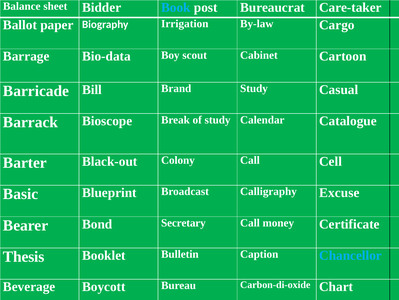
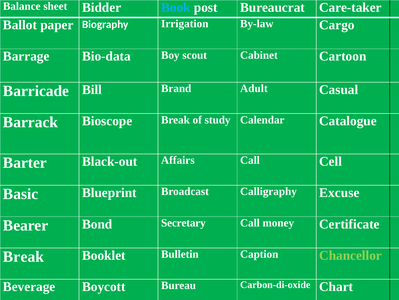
Brand Study: Study -> Adult (254, 88)
Colony: Colony -> Affairs (178, 160)
Thesis: Thesis -> Break (24, 256)
Chancellor colour: light blue -> light green (351, 255)
